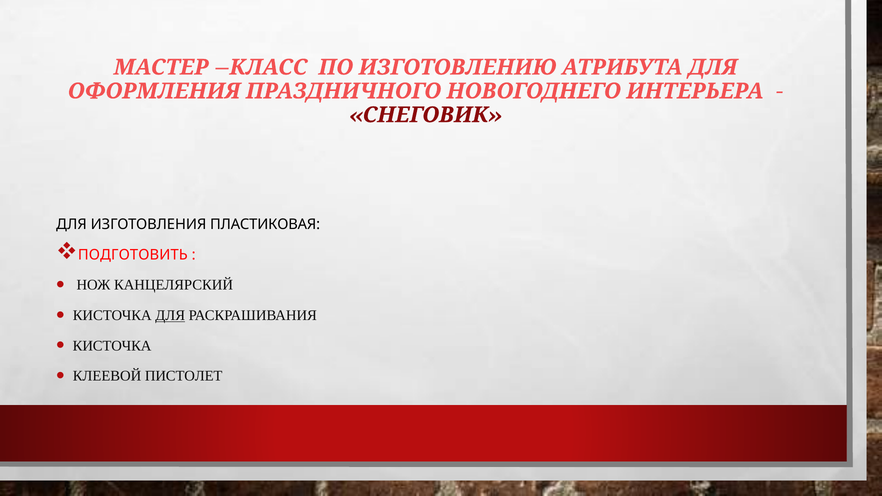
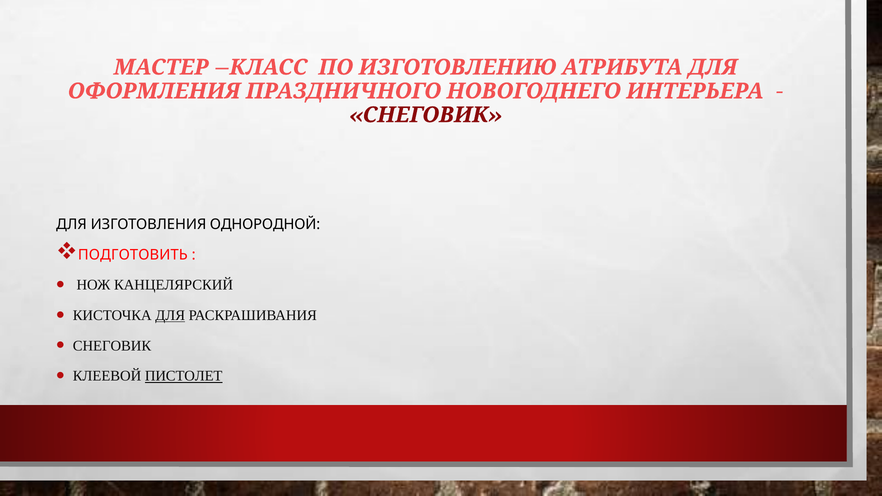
ПЛАСТИКОВАЯ: ПЛАСТИКОВАЯ -> ОДНОРОДНОЙ (265, 224)
КИСТОЧКА: КИСТОЧКА -> СНЕГОВИК (112, 346)
ПИСТОЛЕТ underline: none -> present (184, 376)
